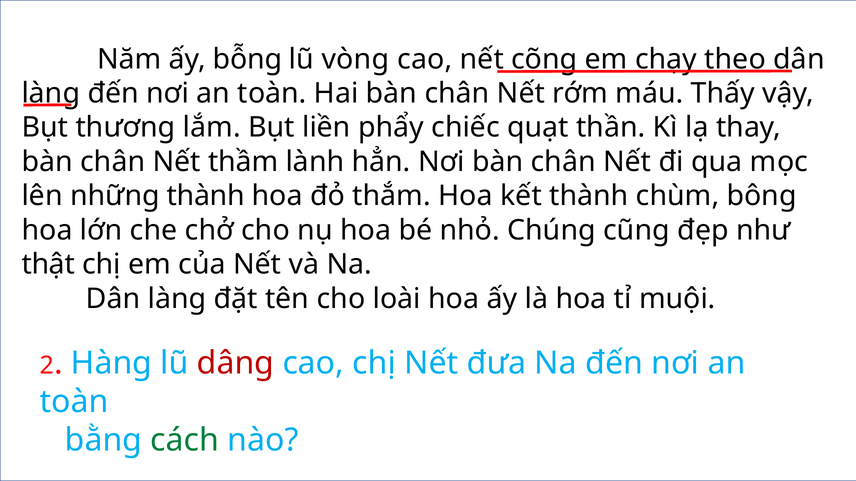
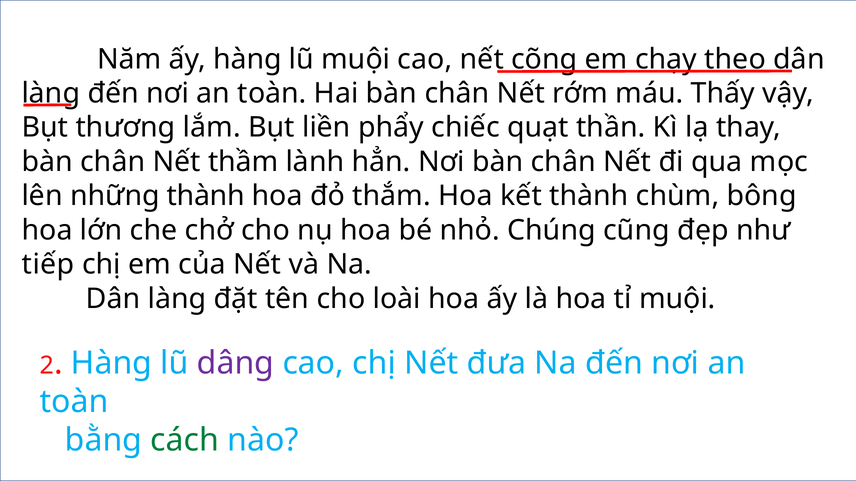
ấy bỗng: bỗng -> hàng (247, 59)
lũ vòng: vòng -> muội (356, 59)
thật: thật -> tiếp (48, 265)
dâng colour: red -> purple (236, 364)
